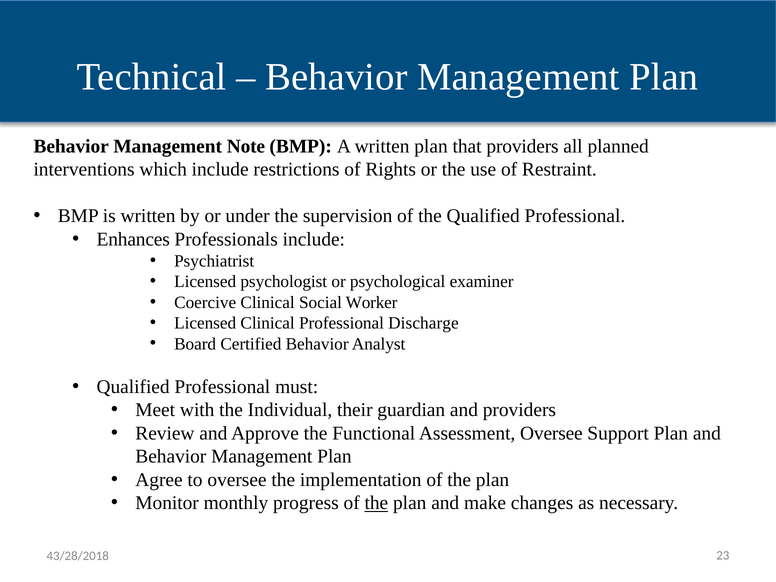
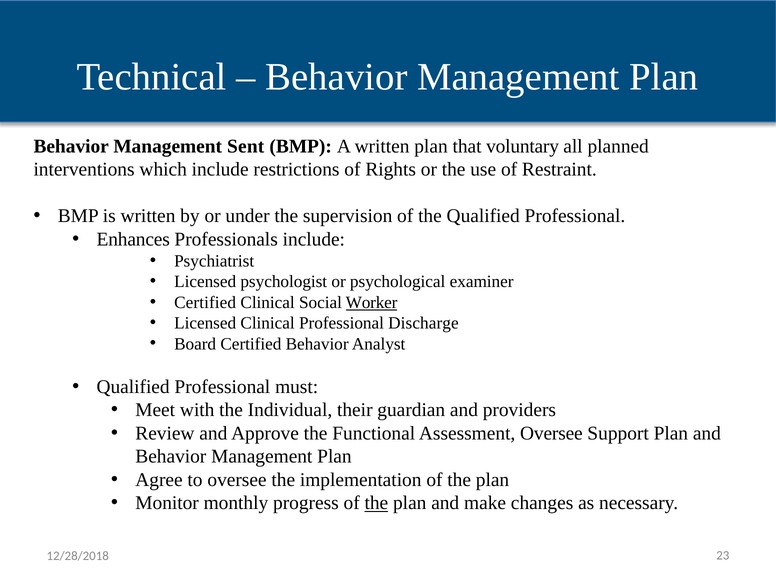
Note: Note -> Sent (246, 146)
that providers: providers -> voluntary (523, 146)
Coercive: Coercive -> Certified (205, 302)
Worker underline: none -> present (372, 302)
43/28/2018: 43/28/2018 -> 12/28/2018 (78, 556)
